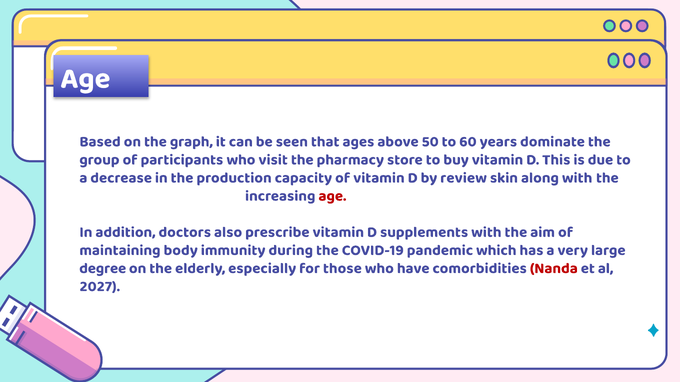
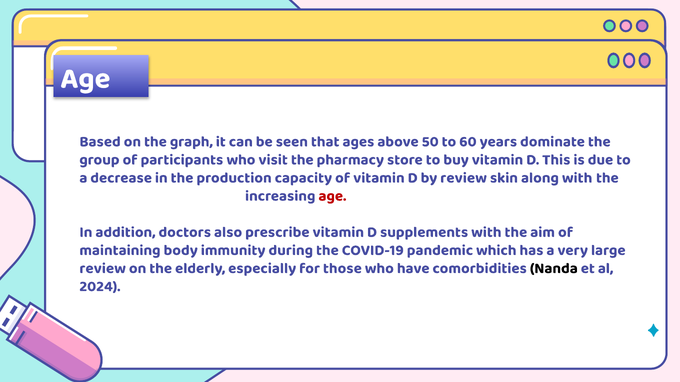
degree: degree -> review (103, 268)
Nanda colour: red -> black (554, 268)
2027: 2027 -> 2024 (100, 287)
